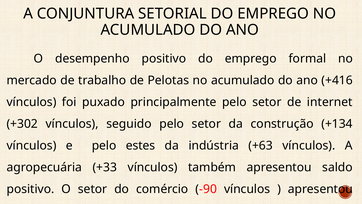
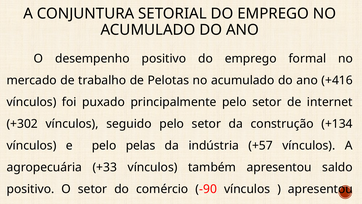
estes: estes -> pelas (141, 145)
+63: +63 -> +57 (261, 145)
